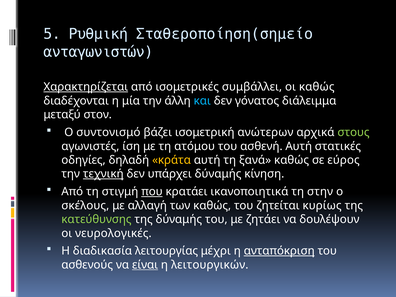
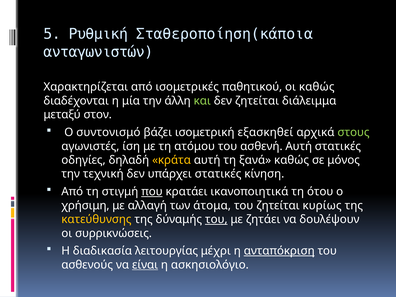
Σταθεροποίηση(σημείο: Σταθεροποίηση(σημείο -> Σταθεροποίηση(κάποια (224, 34)
Χαρακτηρίζεται underline: present -> none (86, 87)
συμβάλλει: συμβάλλει -> παθητικού (252, 87)
και colour: light blue -> light green (202, 101)
δεν γόνατος: γόνατος -> ζητείται (257, 101)
ανώτερων: ανώτερων -> εξασκηθεί (265, 132)
εύρος: εύρος -> μόνος (344, 160)
τεχνική underline: present -> none (103, 174)
υπάρχει δύναμής: δύναμής -> στατικές (218, 174)
στην: στην -> ότου (320, 192)
σκέλους: σκέλους -> χρήσιμη (85, 206)
των καθώς: καθώς -> άτομα (212, 206)
κατεύθυνσης colour: light green -> yellow (96, 219)
του underline: none -> present (216, 219)
νευρολογικές: νευρολογικές -> συρρικνώσεις (113, 233)
λειτουργικών: λειτουργικών -> ασκησιολόγιο (210, 265)
